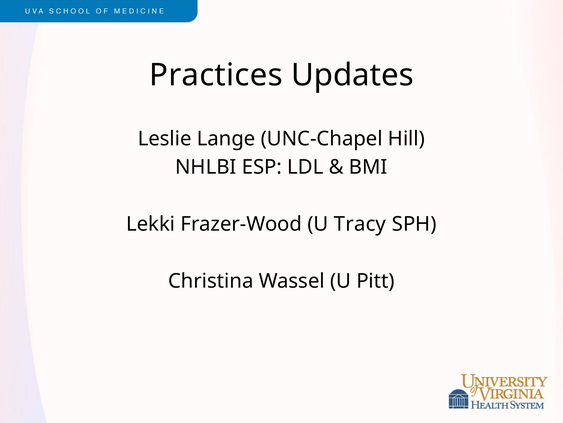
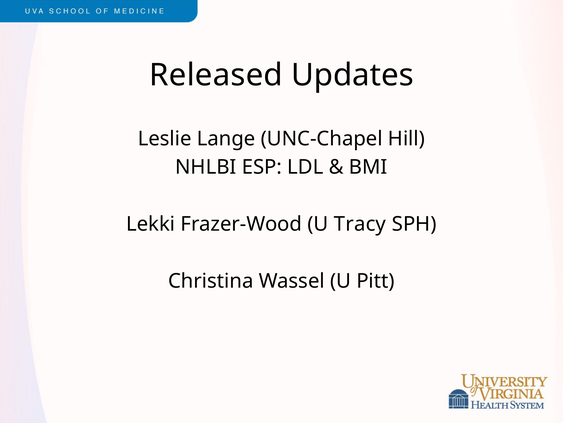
Practices: Practices -> Released (216, 75)
